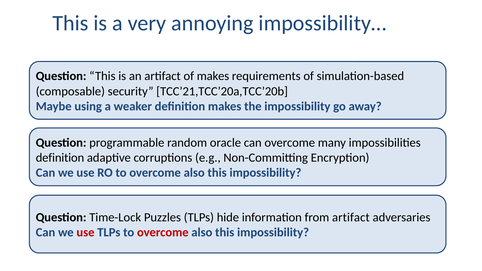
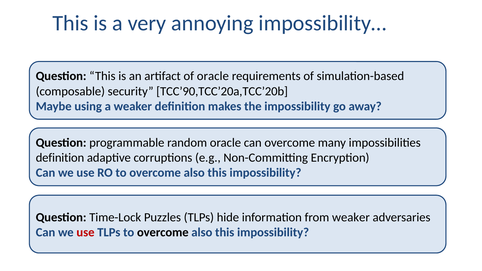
of makes: makes -> oracle (213, 76)
TCC’21,TCC’20a,TCC’20b: TCC’21,TCC’20a,TCC’20b -> TCC’90,TCC’20a,TCC’20b (222, 91)
from artifact: artifact -> weaker (351, 218)
overcome colour: red -> black (163, 233)
